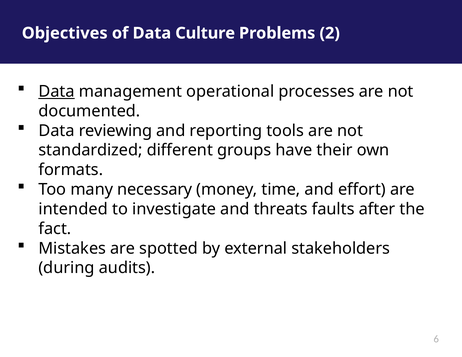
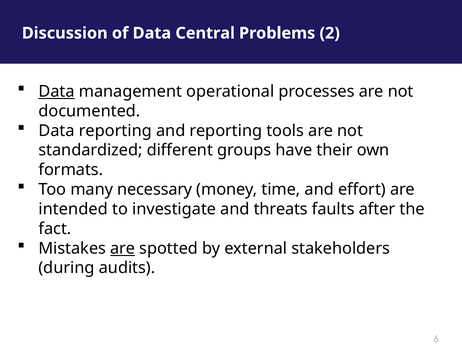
Objectives: Objectives -> Discussion (65, 33)
Culture: Culture -> Central (205, 33)
Data reviewing: reviewing -> reporting (115, 131)
are underline: none -> present (123, 248)
